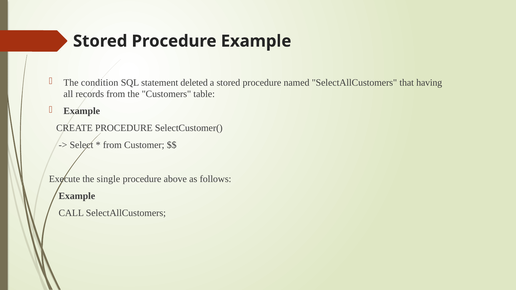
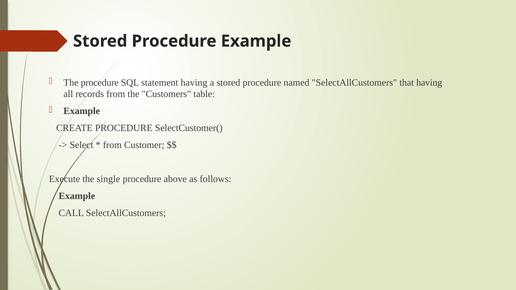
The condition: condition -> procedure (100, 83)
statement deleted: deleted -> having (194, 83)
